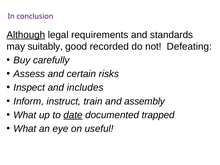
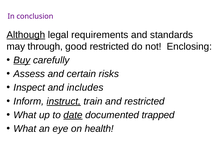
suitably: suitably -> through (45, 47)
good recorded: recorded -> restricted (109, 47)
Defeating: Defeating -> Enclosing (189, 47)
Buy underline: none -> present (22, 60)
instruct underline: none -> present (64, 101)
and assembly: assembly -> restricted (144, 101)
useful: useful -> health (99, 129)
